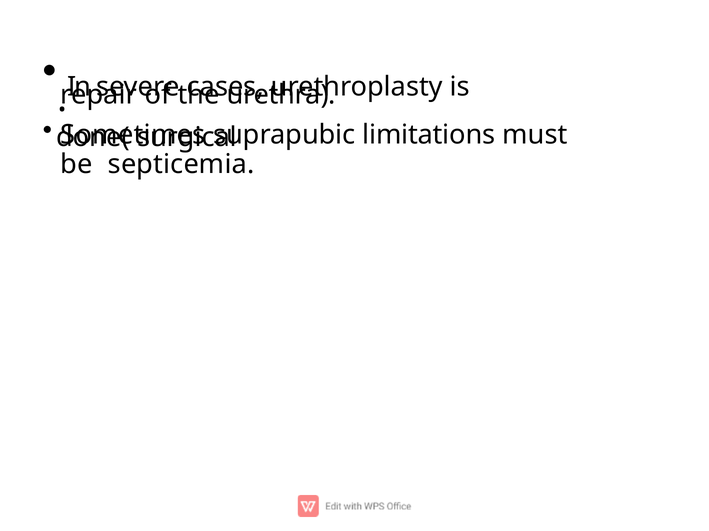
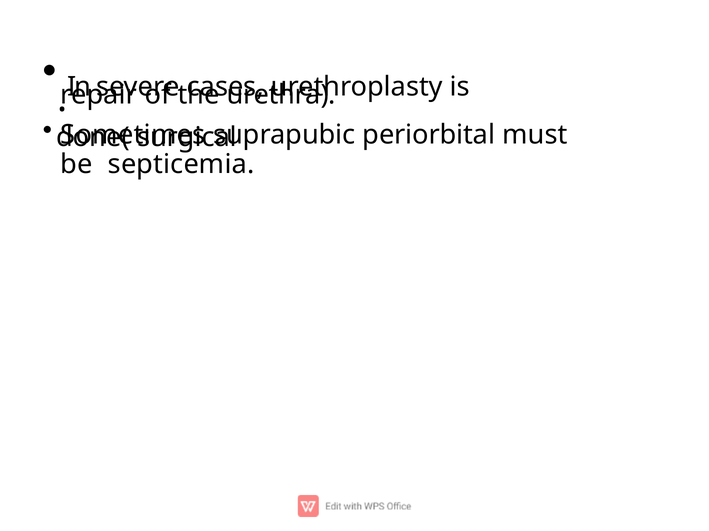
limitations: limitations -> periorbital (429, 135)
